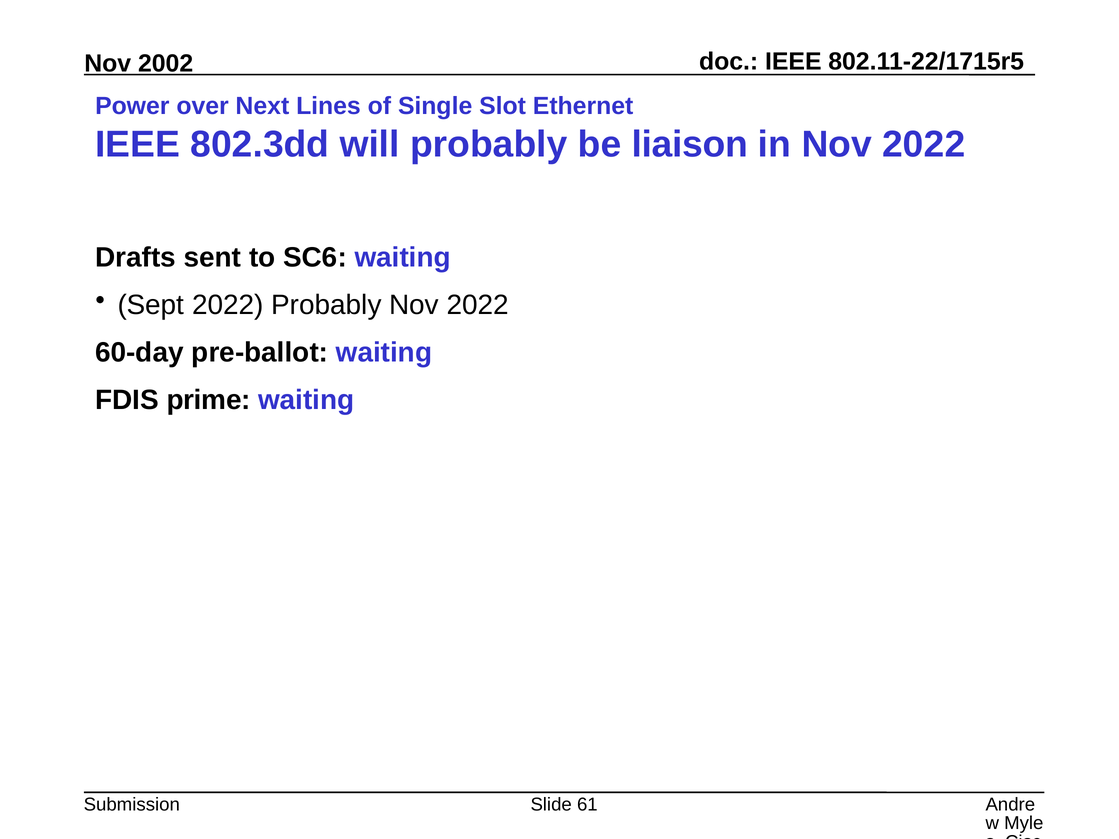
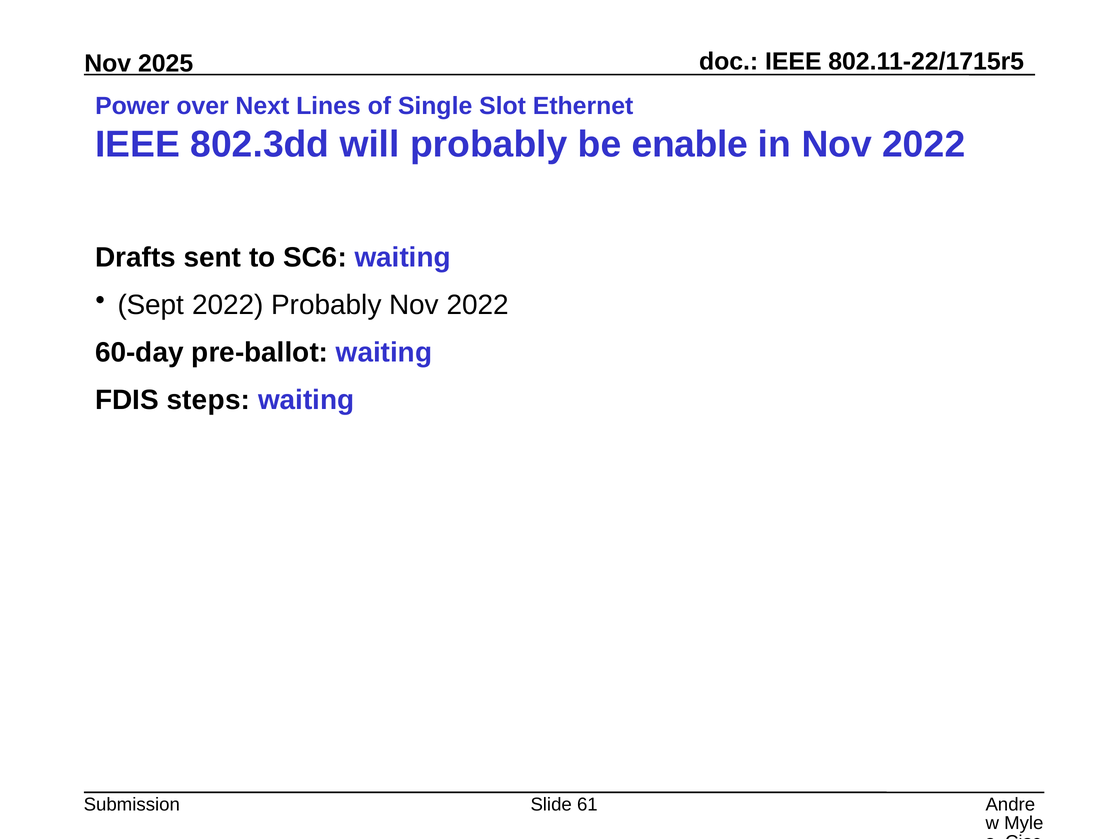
2002: 2002 -> 2025 (166, 64)
liaison: liaison -> enable (690, 144)
prime: prime -> steps (208, 400)
